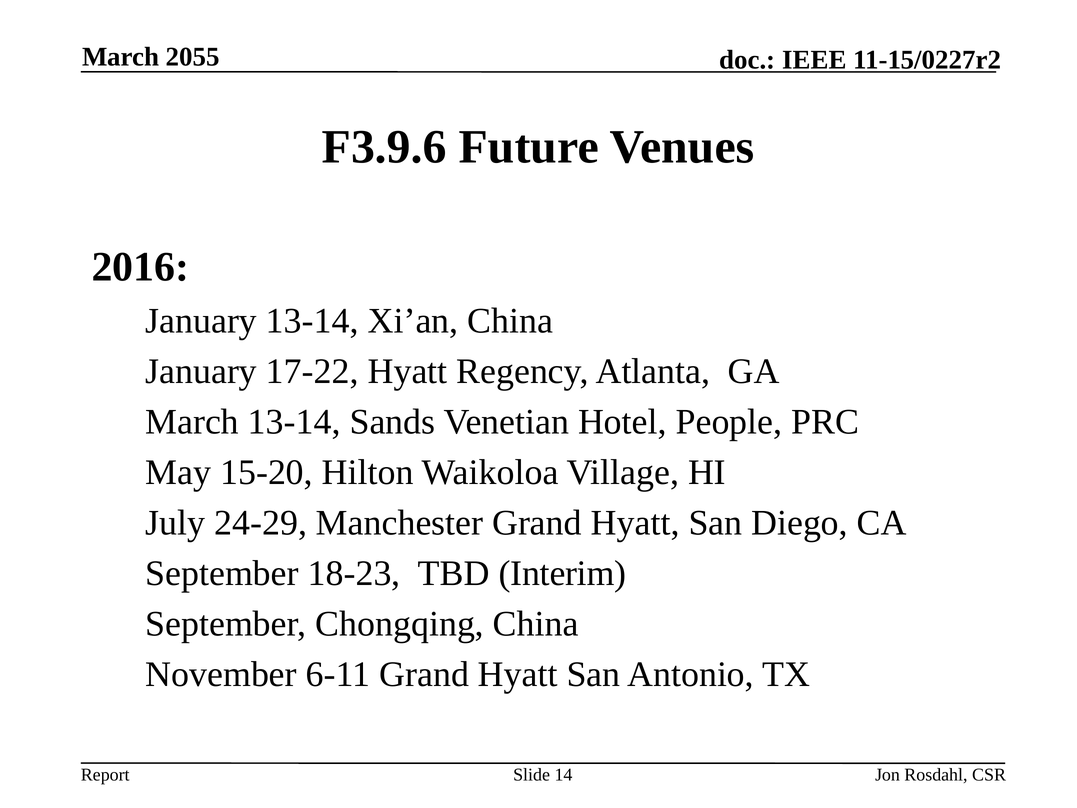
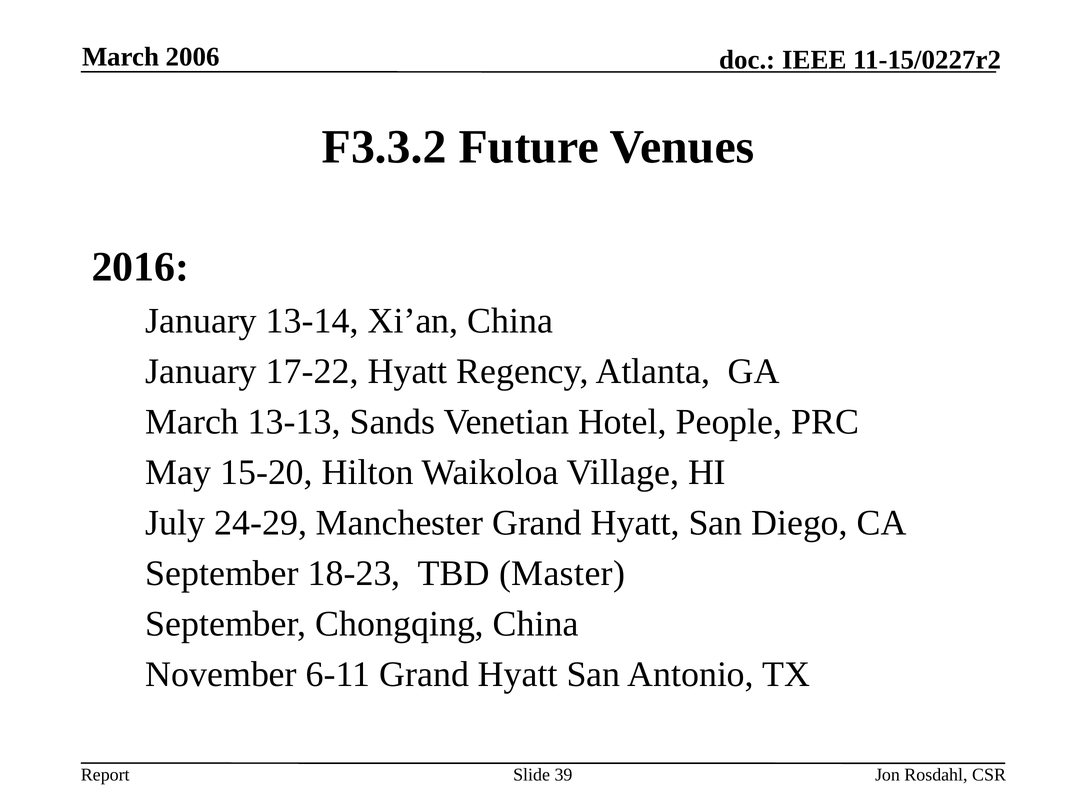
2055: 2055 -> 2006 (193, 57)
F3.9.6: F3.9.6 -> F3.3.2 (384, 147)
March 13-14: 13-14 -> 13-13 (294, 422)
Interim: Interim -> Master (562, 573)
14: 14 -> 39 (563, 775)
